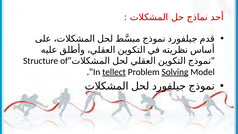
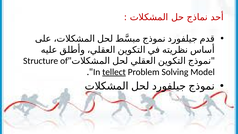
Solving underline: present -> none (175, 72)
